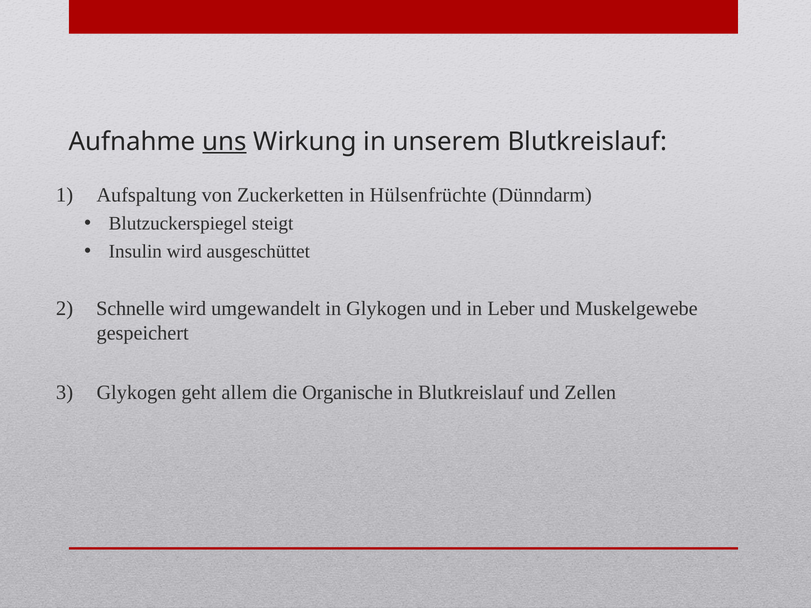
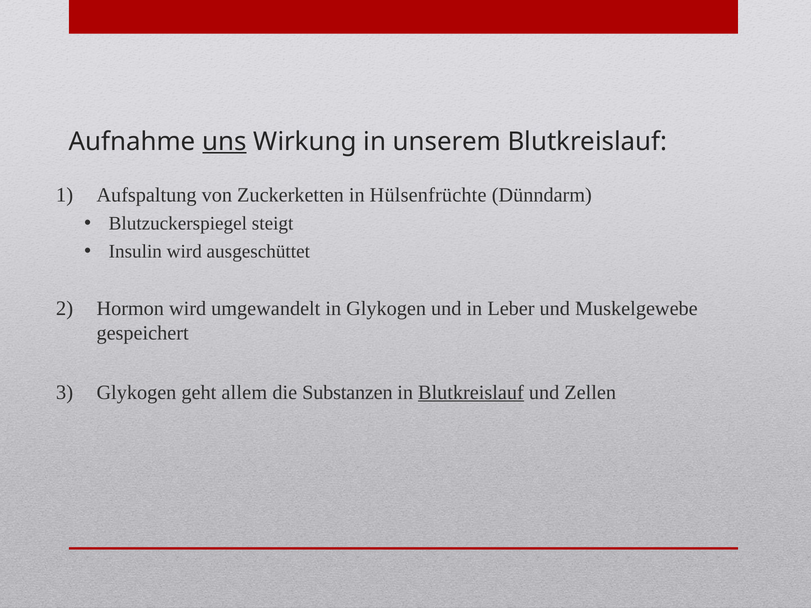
Schnelle: Schnelle -> Hormon (130, 309)
Organische: Organische -> Substanzen (347, 393)
Blutkreislauf underline: none -> present (471, 393)
